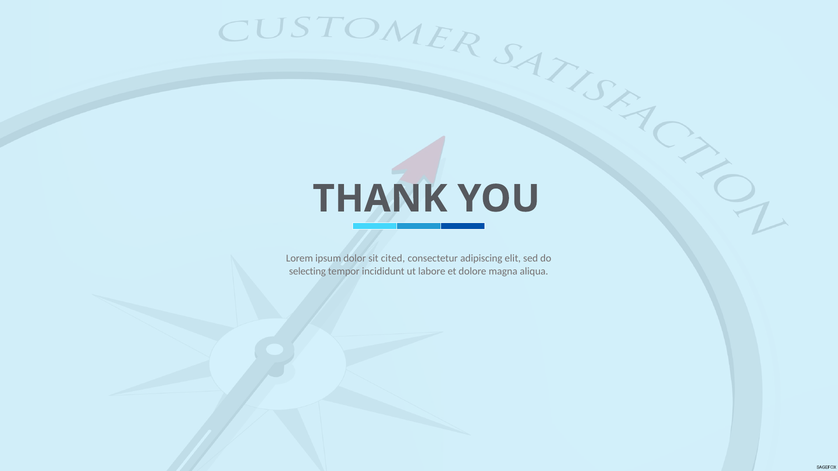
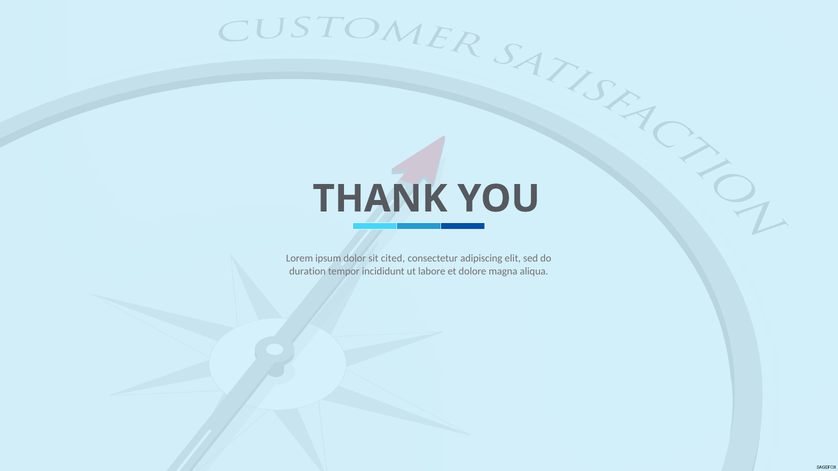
selecting: selecting -> duration (307, 271)
